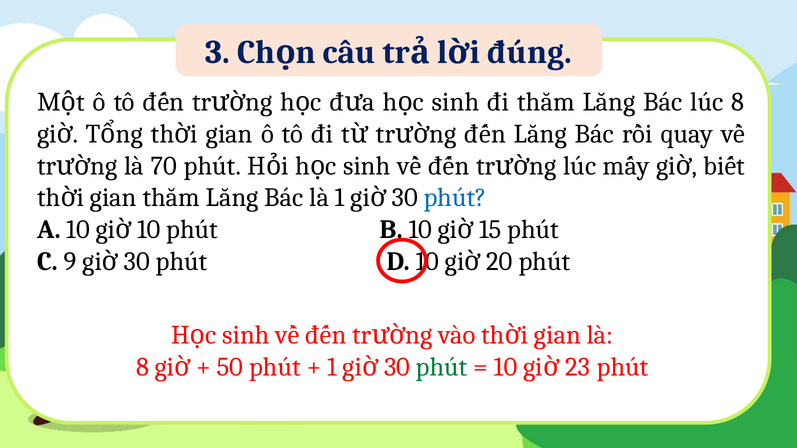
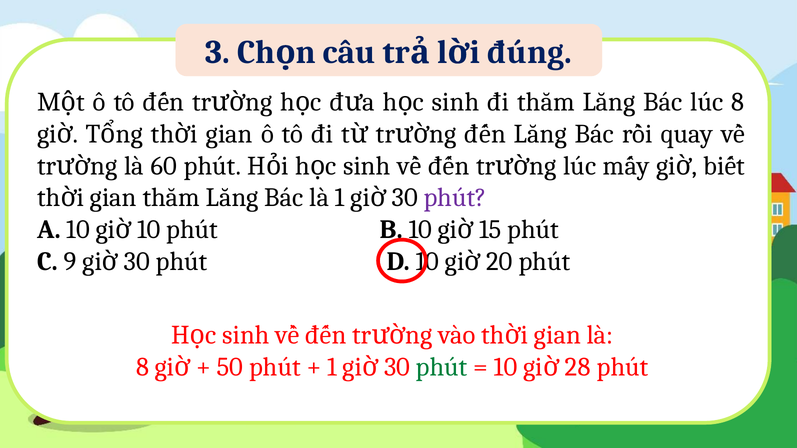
70: 70 -> 60 (164, 166)
phút colour: blue -> purple (455, 198)
23: 23 -> 28 (578, 367)
